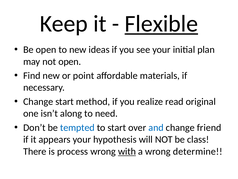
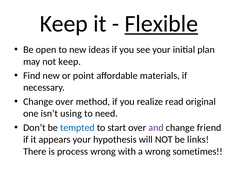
not open: open -> keep (70, 61)
Change start: start -> over (64, 101)
along: along -> using (71, 113)
and colour: blue -> purple (156, 127)
class: class -> links (198, 139)
with underline: present -> none (127, 151)
determine: determine -> sometimes (198, 151)
